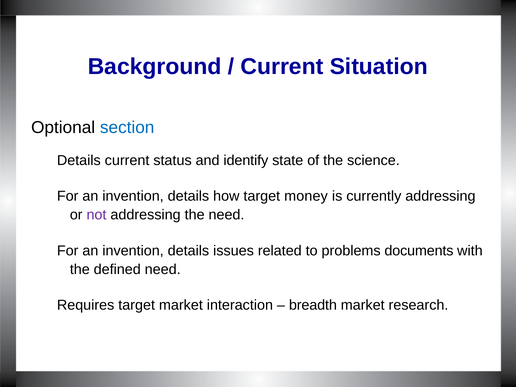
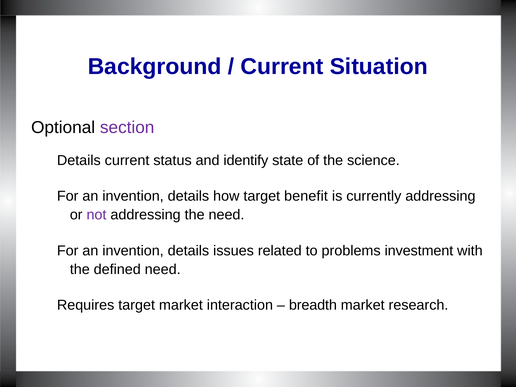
section colour: blue -> purple (127, 127)
money: money -> benefit (306, 196)
documents: documents -> investment (419, 251)
